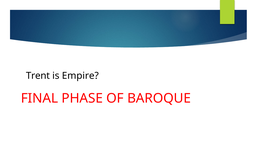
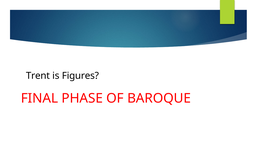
Empire: Empire -> Figures (80, 76)
